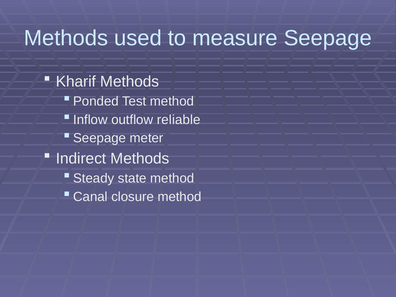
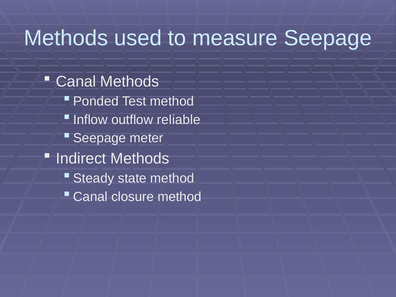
Kharif: Kharif -> Canal (76, 82)
